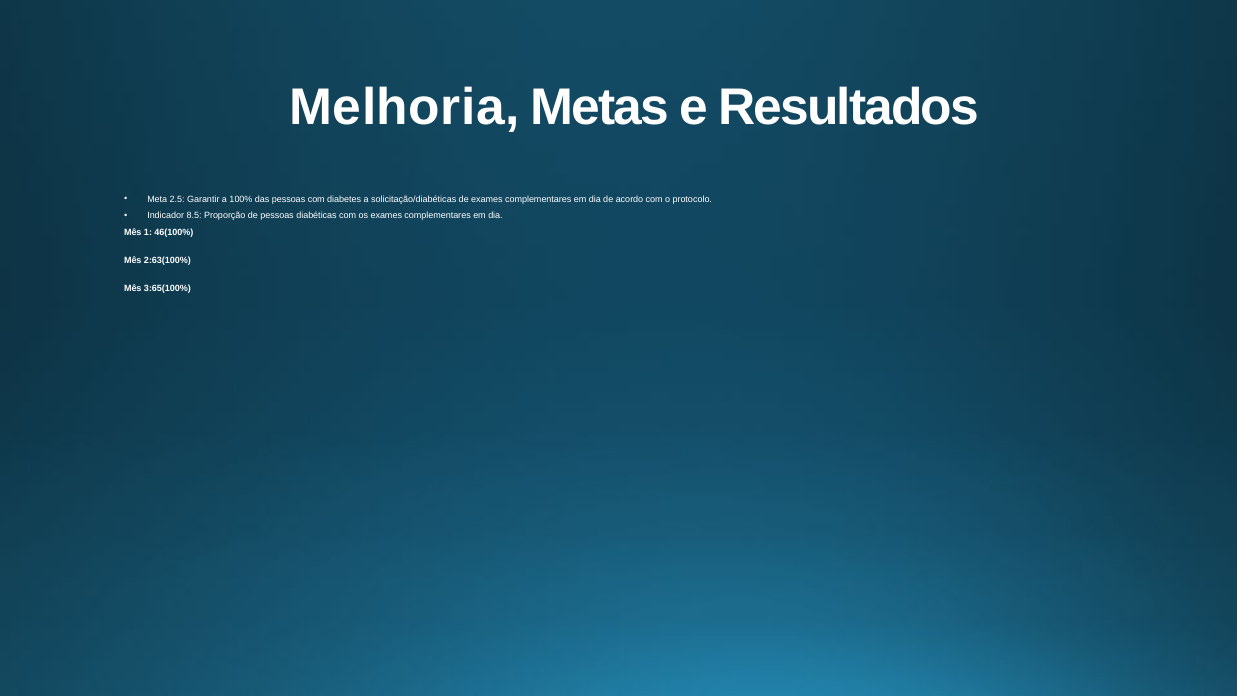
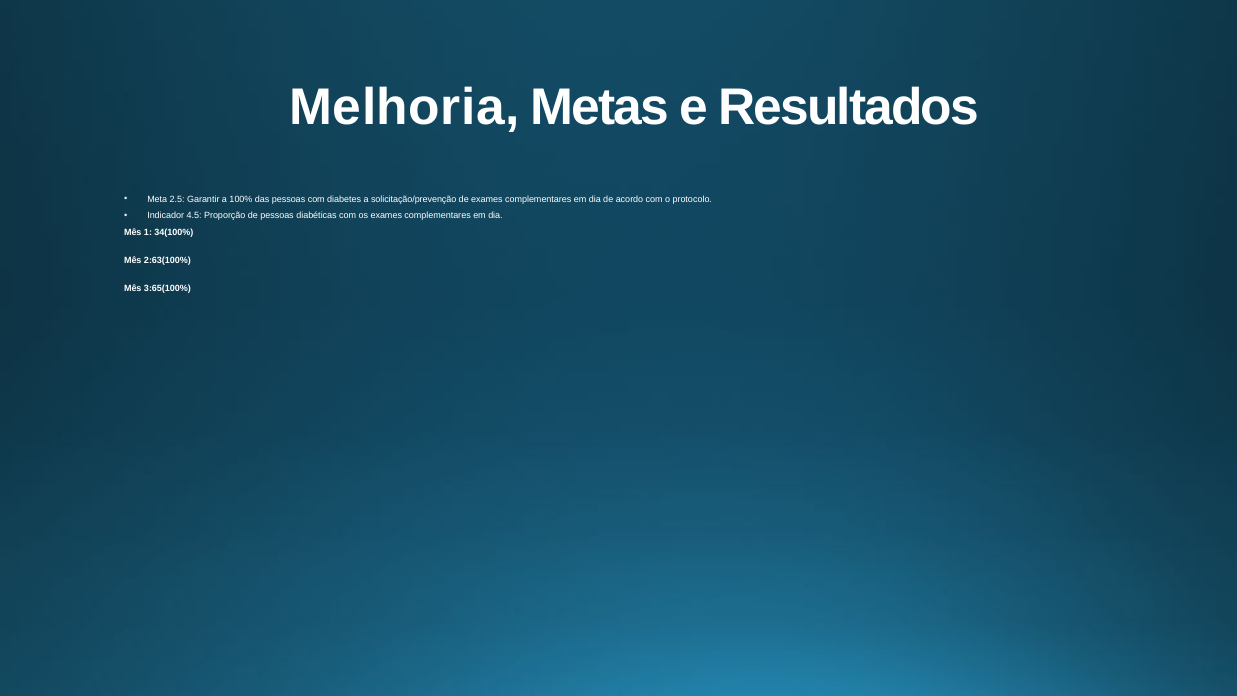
solicitação/diabéticas: solicitação/diabéticas -> solicitação/prevenção (414, 199)
8.5: 8.5 -> 4.5 (194, 216)
46(100%: 46(100% -> 34(100% (174, 232)
